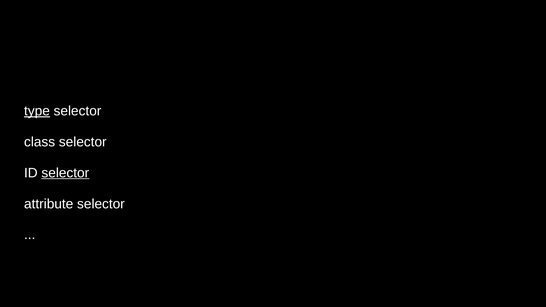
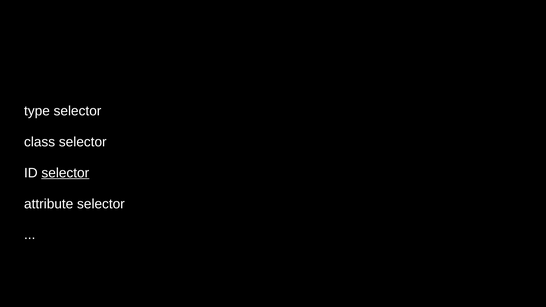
type underline: present -> none (37, 111)
